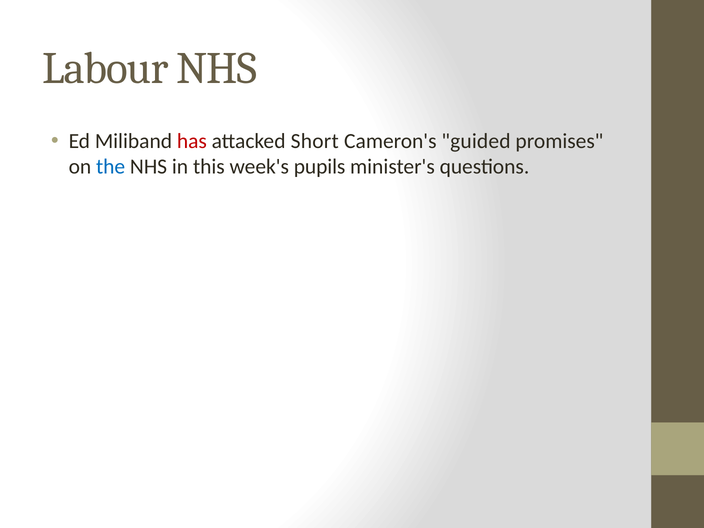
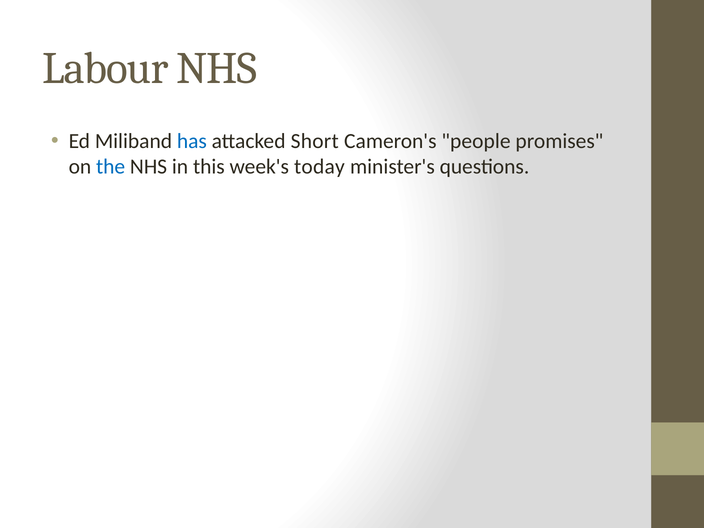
has colour: red -> blue (192, 141)
guided: guided -> people (476, 141)
pupils: pupils -> today (319, 167)
